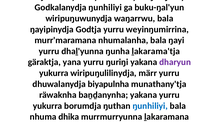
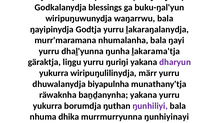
Godkalanydja ŋunhiliyi: ŋunhiliyi -> blessings (105, 7)
weyinŋumirrina: weyinŋumirrina -> ḻakaraŋalanydja (157, 29)
yana: yana -> liŋgu (72, 62)
ŋunhiliyi colour: blue -> purple (150, 106)
ḻakaramana: ḻakaramana -> ŋunhiyinayi (167, 117)
